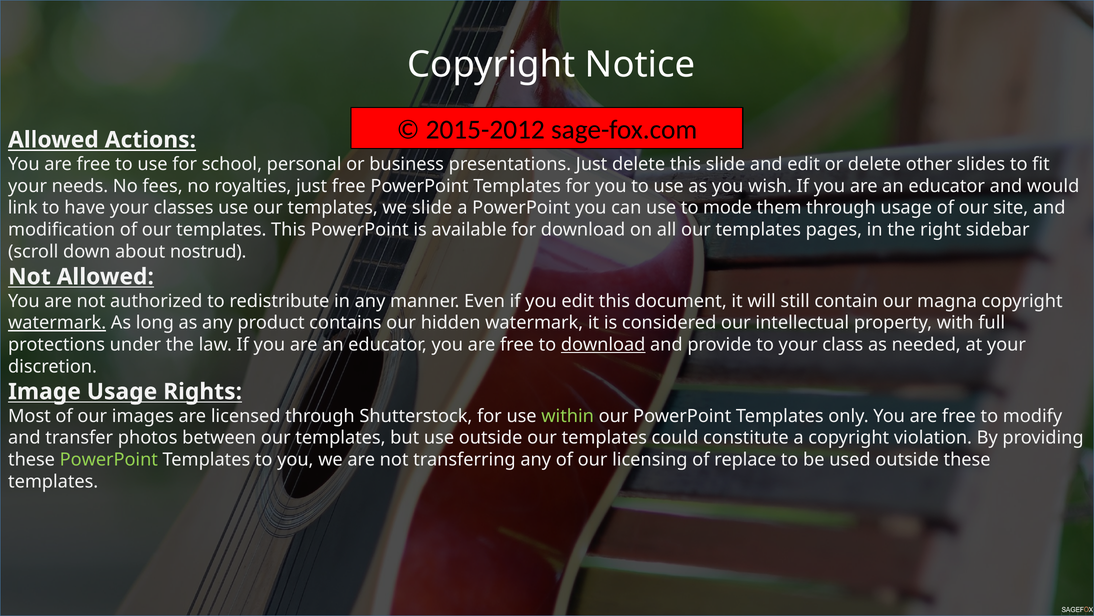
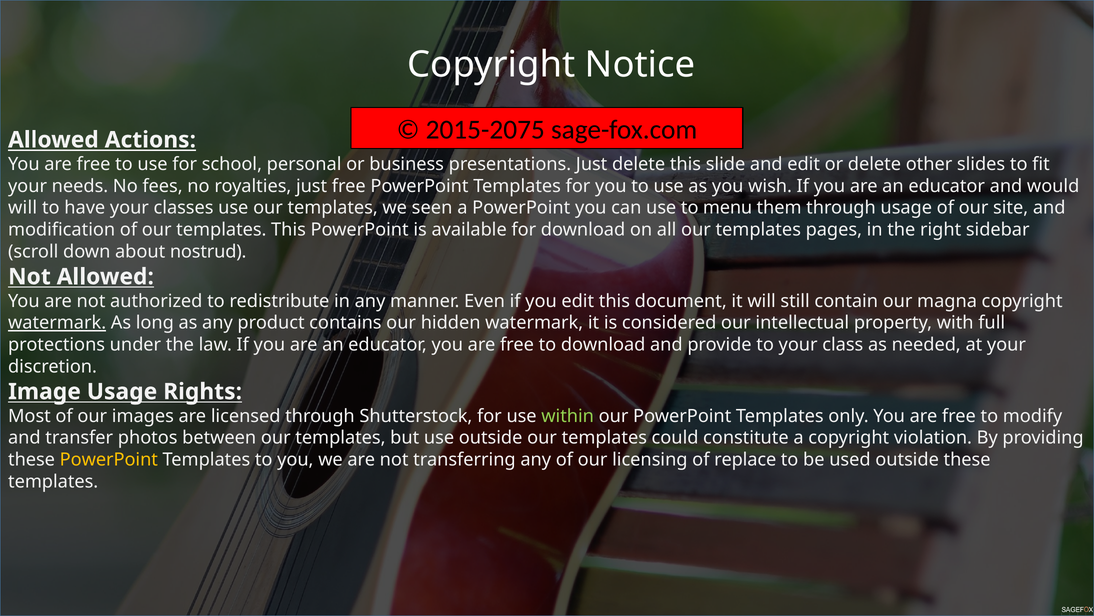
2015-2012: 2015-2012 -> 2015-2075 (485, 130)
link: link -> will (23, 208)
we slide: slide -> seen (432, 208)
mode: mode -> menu (728, 208)
download underline: present -> none (603, 344)
PowerPoint colour: light green -> yellow (109, 459)
